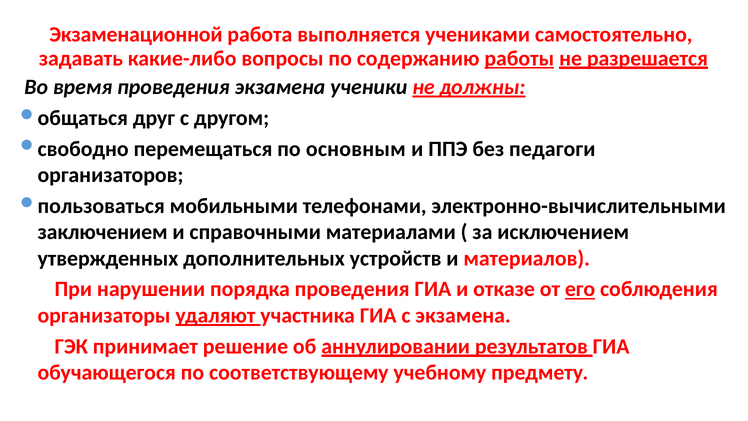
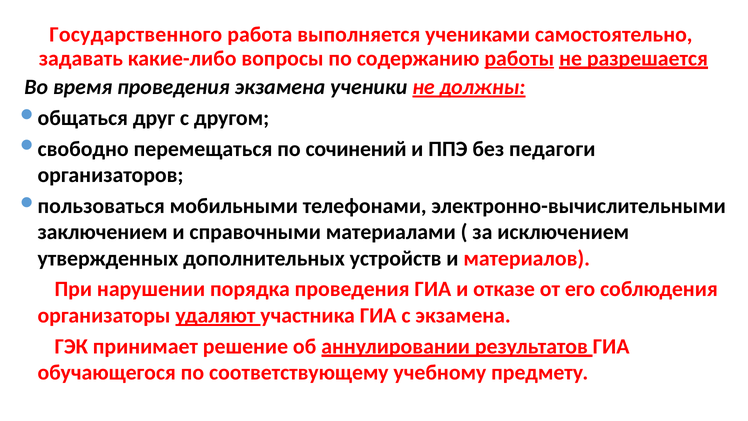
Экзаменационной: Экзаменационной -> Государственного (136, 35)
основным: основным -> сочинений (356, 149)
его underline: present -> none (580, 289)
